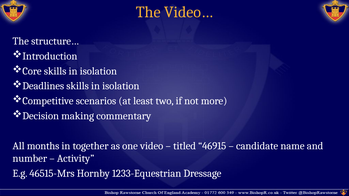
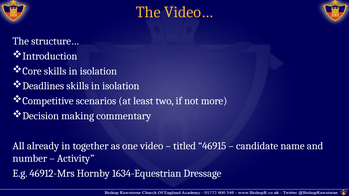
months: months -> already (43, 146)
46515-Mrs: 46515-Mrs -> 46912-Mrs (52, 174)
1233-Equestrian: 1233-Equestrian -> 1634-Equestrian (147, 174)
